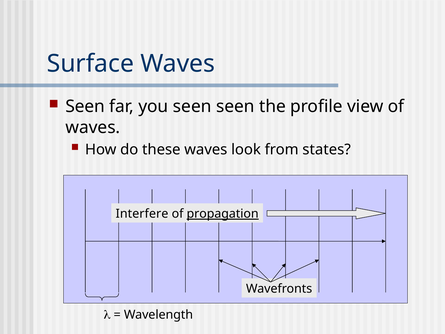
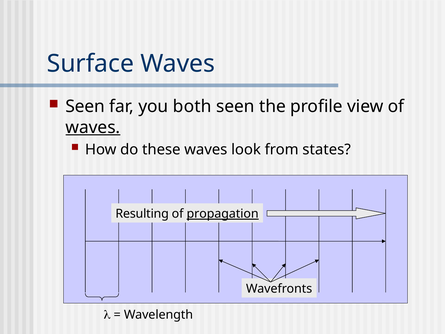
you seen: seen -> both (192, 107)
waves underline: none -> present (93, 127)
Interfere: Interfere -> Resulting (142, 214)
